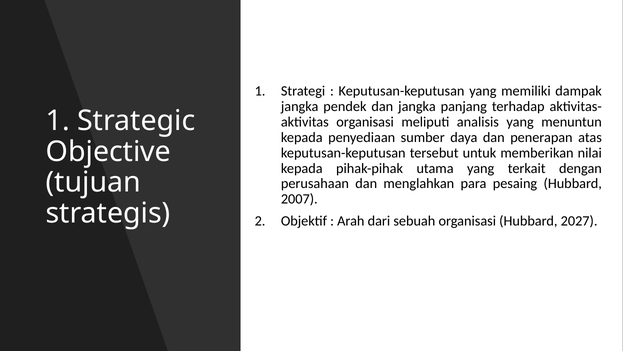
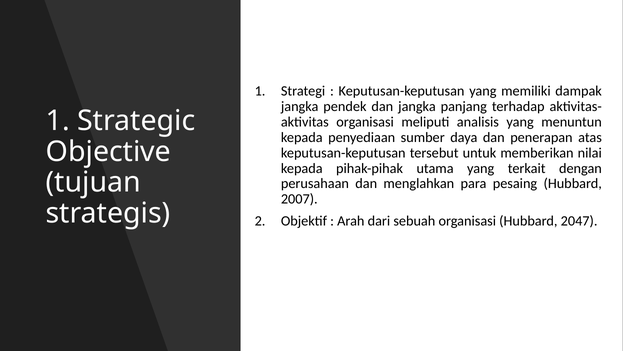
2027: 2027 -> 2047 (579, 221)
